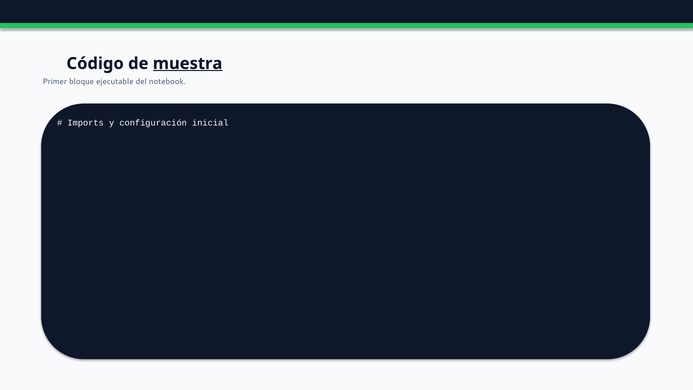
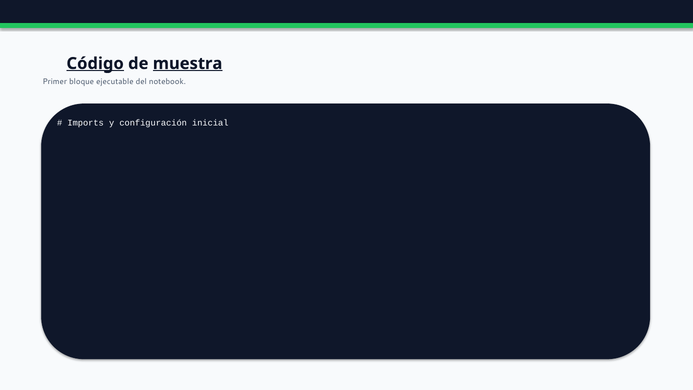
Código underline: none -> present (95, 64)
